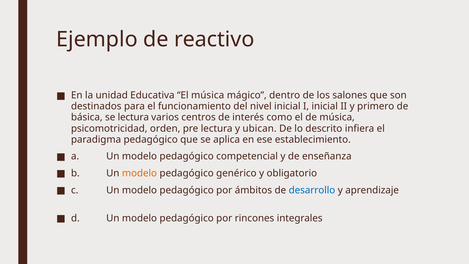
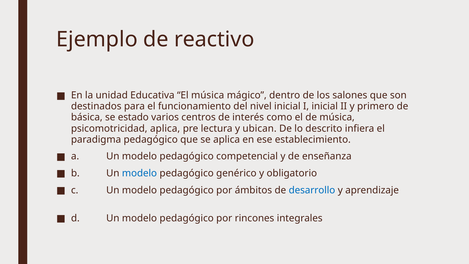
se lectura: lectura -> estado (133, 117)
psicomotricidad orden: orden -> aplica (165, 128)
modelo colour: orange -> blue (139, 173)
